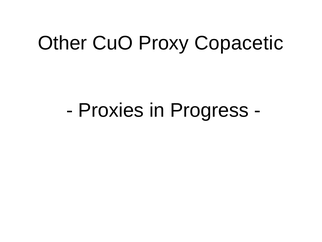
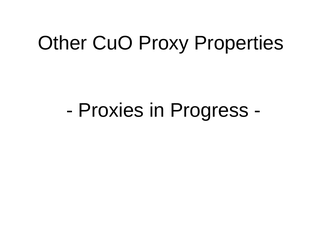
Copacetic: Copacetic -> Properties (239, 43)
